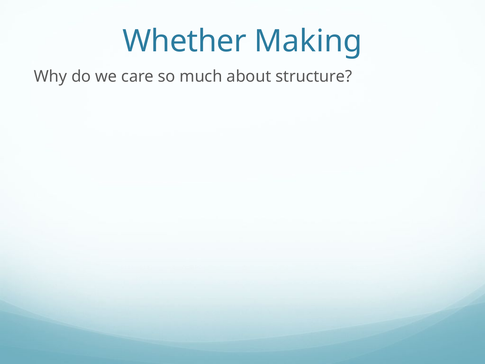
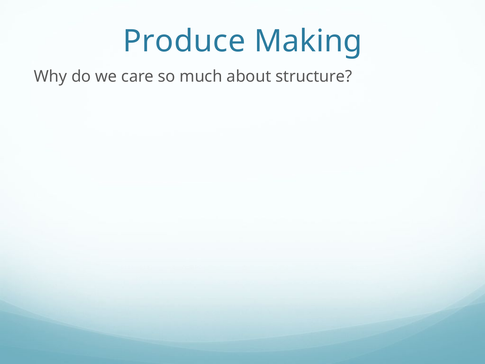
Whether: Whether -> Produce (184, 41)
